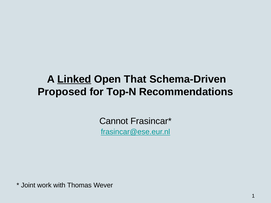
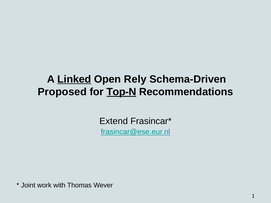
That: That -> Rely (135, 79)
Top-N underline: none -> present (121, 92)
Cannot: Cannot -> Extend (114, 121)
